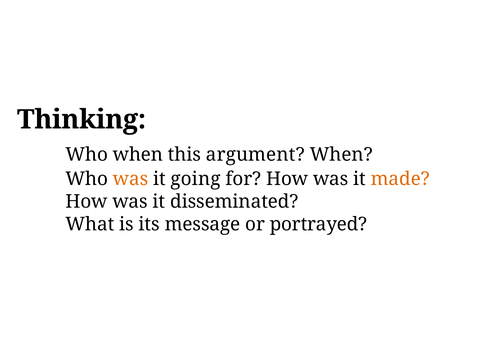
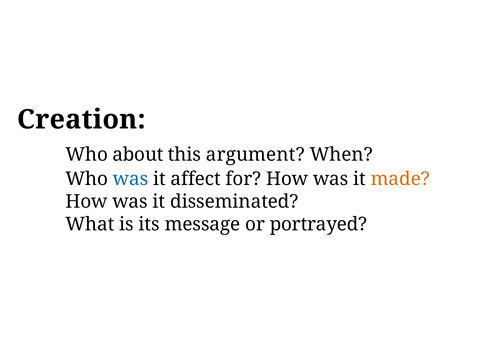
Thinking: Thinking -> Creation (81, 119)
Who when: when -> about (138, 154)
was colour: orange -> blue (131, 179)
going: going -> affect (196, 179)
